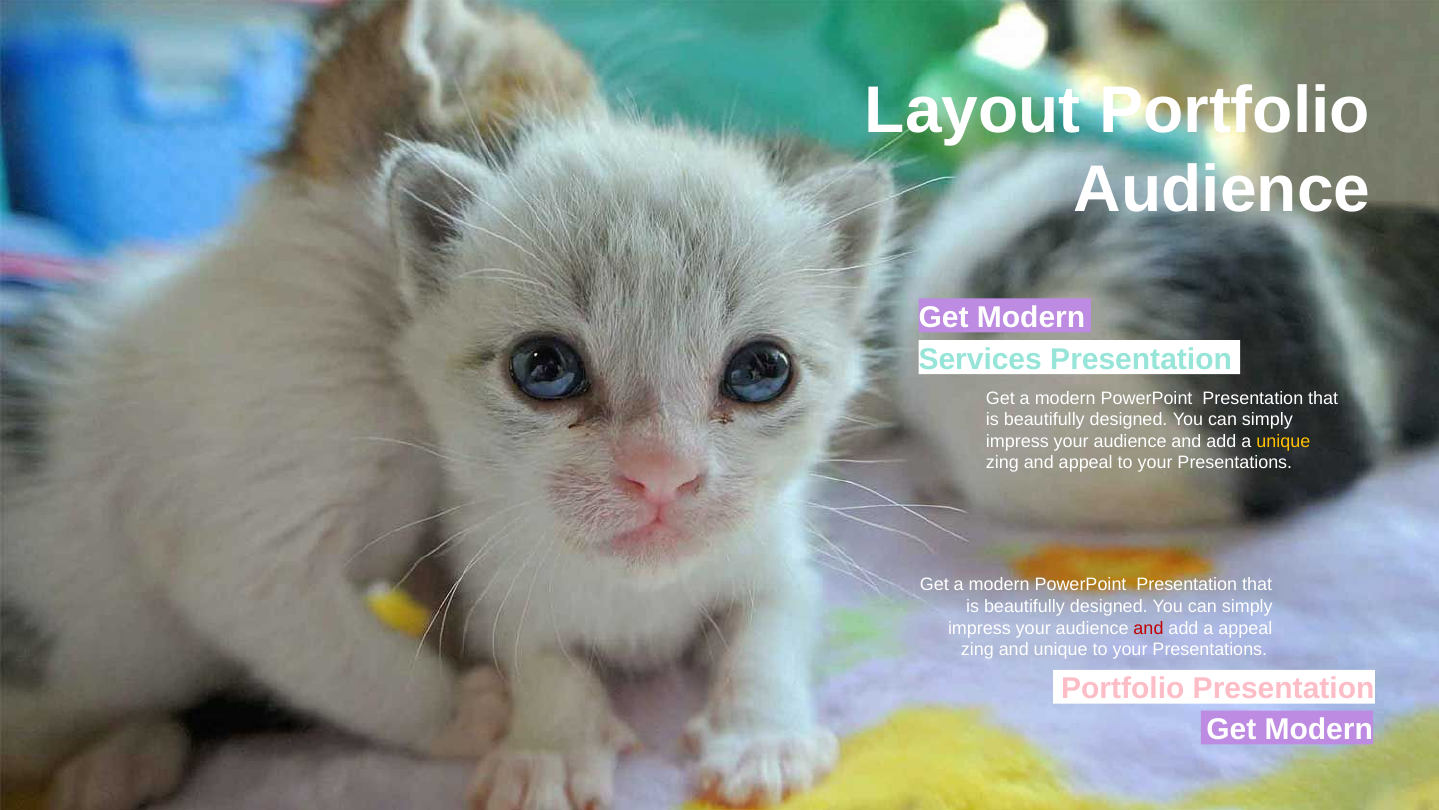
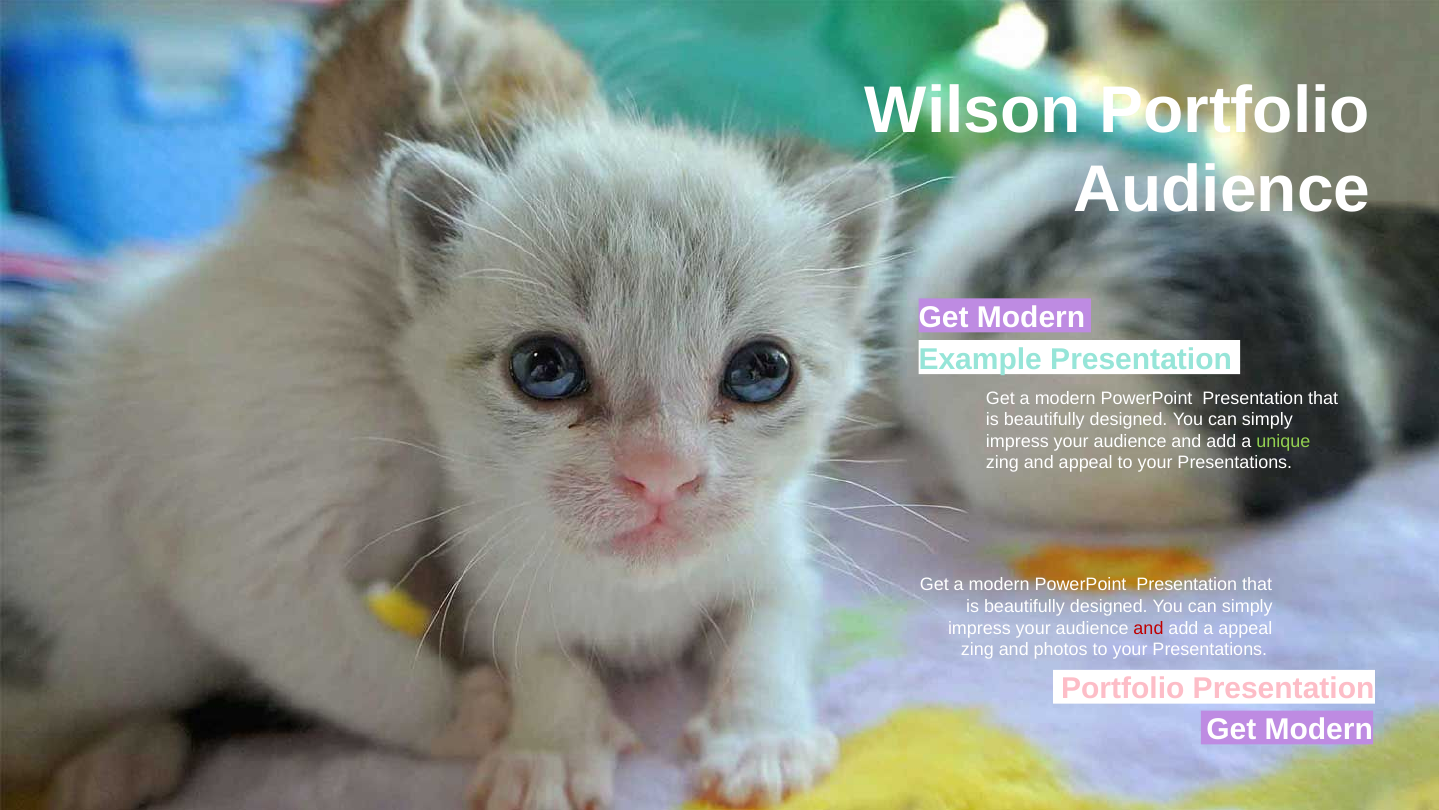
Layout: Layout -> Wilson (973, 111)
Services: Services -> Example (980, 359)
unique colour: yellow -> light green (1283, 441)
and unique: unique -> photos (1061, 649)
